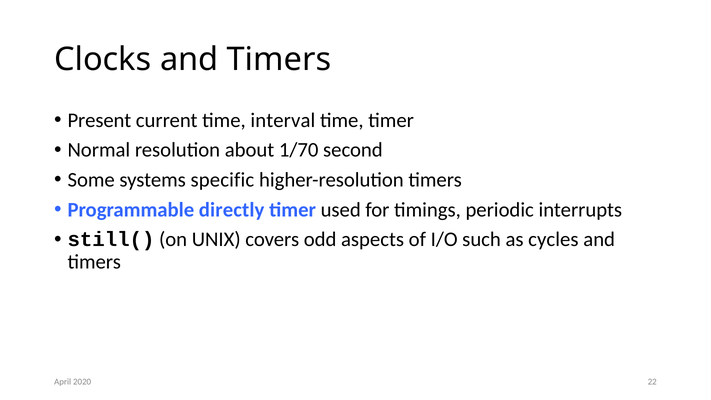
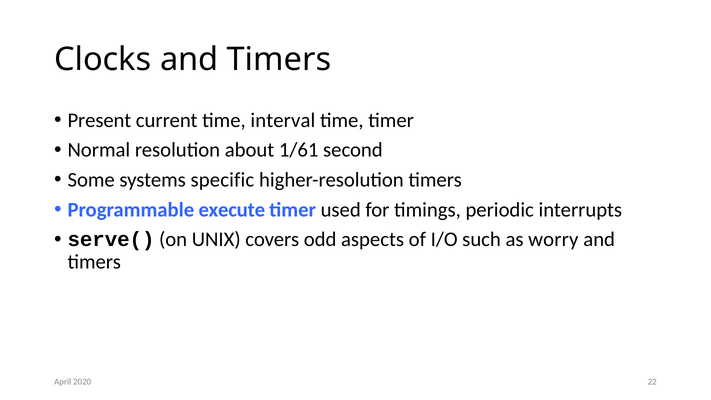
1/70: 1/70 -> 1/61 (299, 150)
directly: directly -> execute (232, 210)
still(: still( -> serve( (111, 239)
cycles: cycles -> worry (553, 239)
